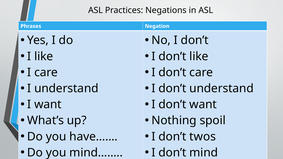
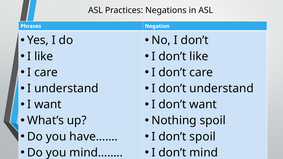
don’t twos: twos -> spoil (203, 137)
